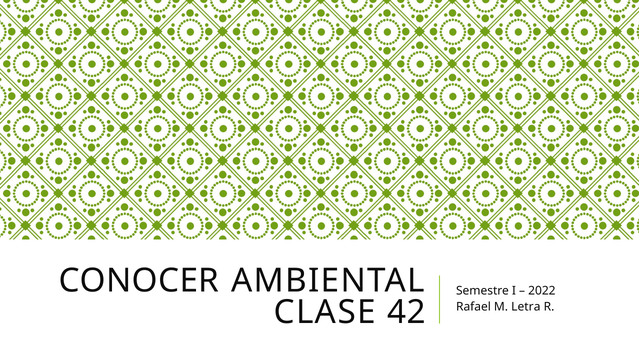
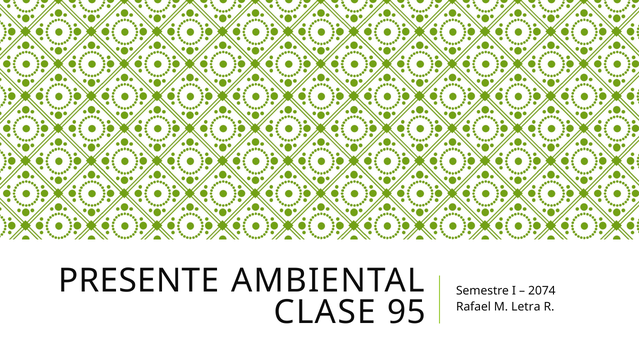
CONOCER: CONOCER -> PRESENTE (139, 281)
2022: 2022 -> 2074 (542, 291)
42: 42 -> 95 (406, 313)
